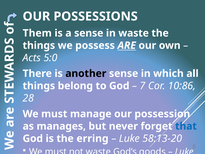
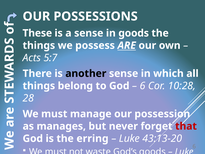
Them: Them -> These (37, 33)
in waste: waste -> goods (134, 33)
5:0: 5:0 -> 5:7 (50, 58)
7: 7 -> 6 (143, 86)
10:86: 10:86 -> 10:28 (182, 86)
that colour: blue -> red (186, 126)
58:13-20: 58:13-20 -> 43:13-20 (162, 138)
